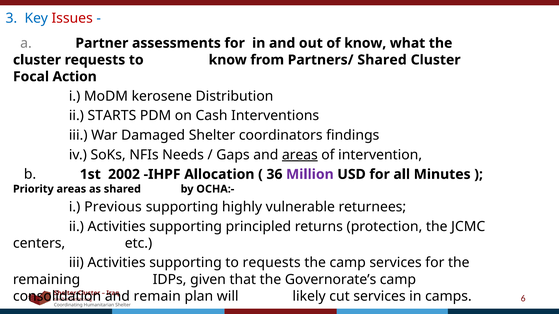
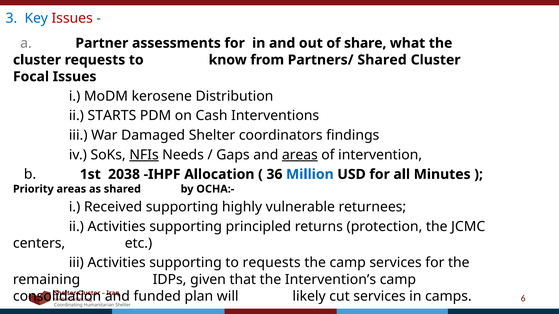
of know: know -> share (365, 43)
Focal Action: Action -> Issues (75, 77)
NFIs underline: none -> present (144, 155)
2002: 2002 -> 2038 (124, 175)
Million colour: purple -> blue (310, 175)
Previous: Previous -> Received (113, 207)
Governorate’s: Governorate’s -> Intervention’s (331, 280)
remain: remain -> funded (157, 297)
